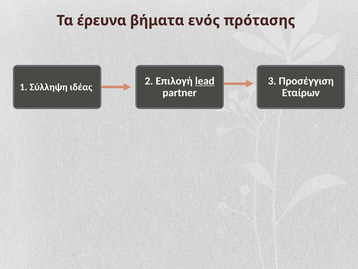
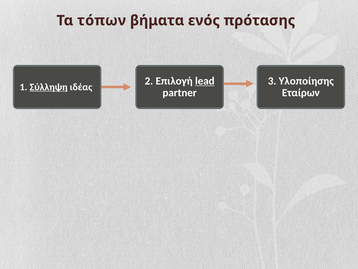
έρευνα: έρευνα -> τόπων (102, 20)
Προσέγγιση: Προσέγγιση -> Υλοποίησης (306, 81)
Σύλληψη underline: none -> present (49, 87)
